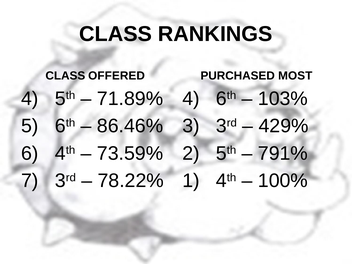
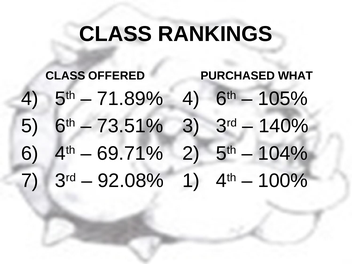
MOST: MOST -> WHAT (295, 76)
103%: 103% -> 105% (283, 99)
86.46%: 86.46% -> 73.51% (130, 126)
429%: 429% -> 140% (284, 126)
73.59%: 73.59% -> 69.71% (130, 153)
791%: 791% -> 104% (283, 153)
78.22%: 78.22% -> 92.08% (131, 181)
